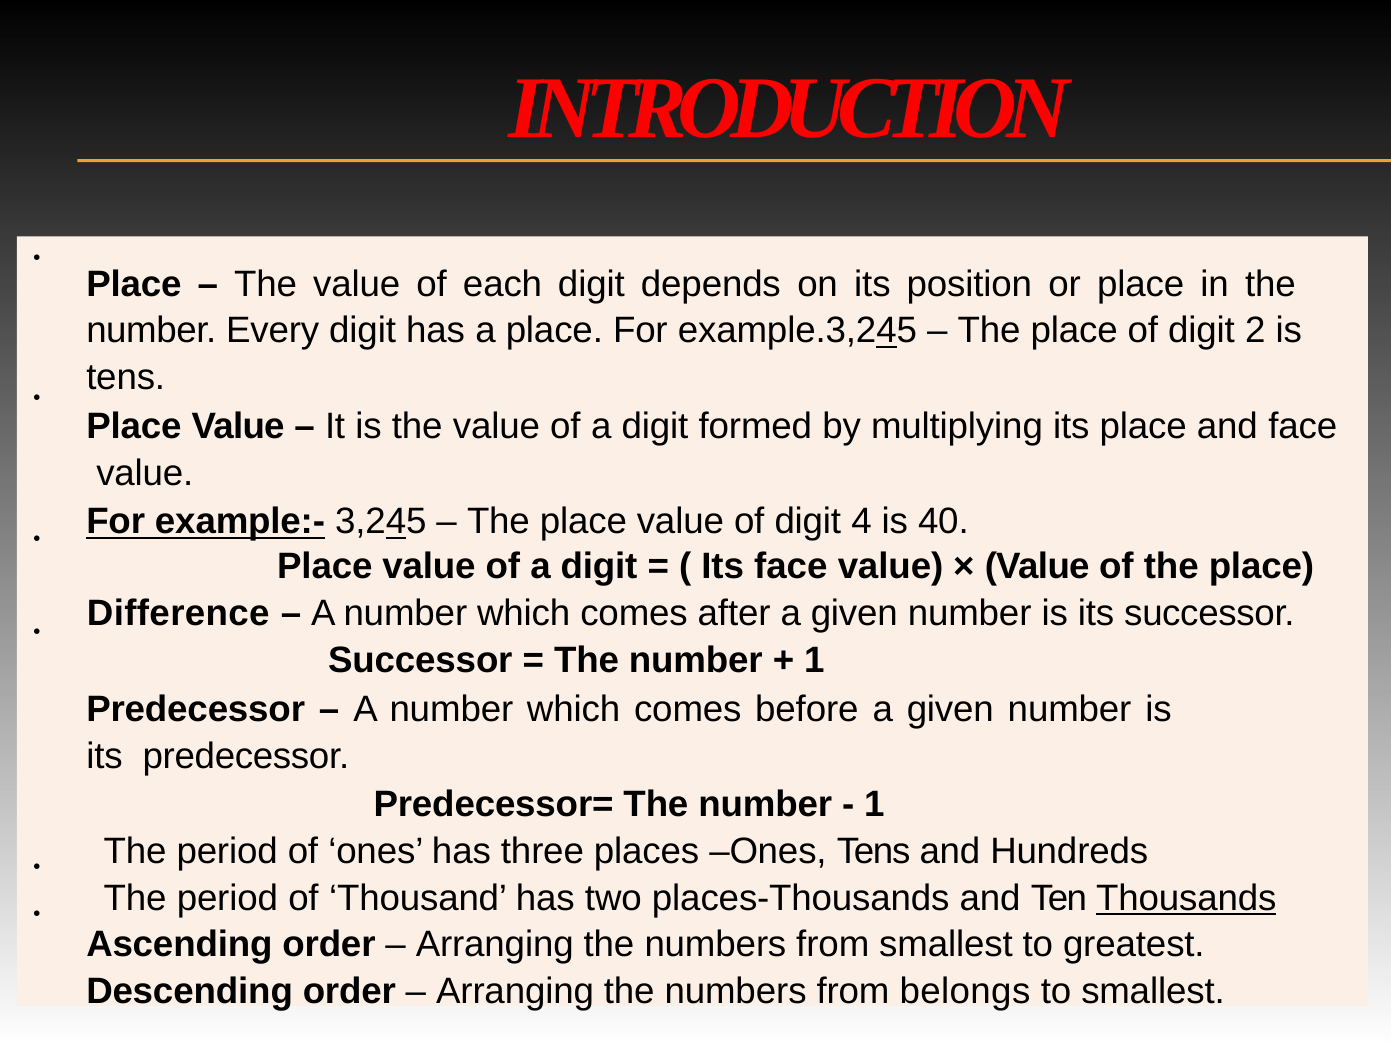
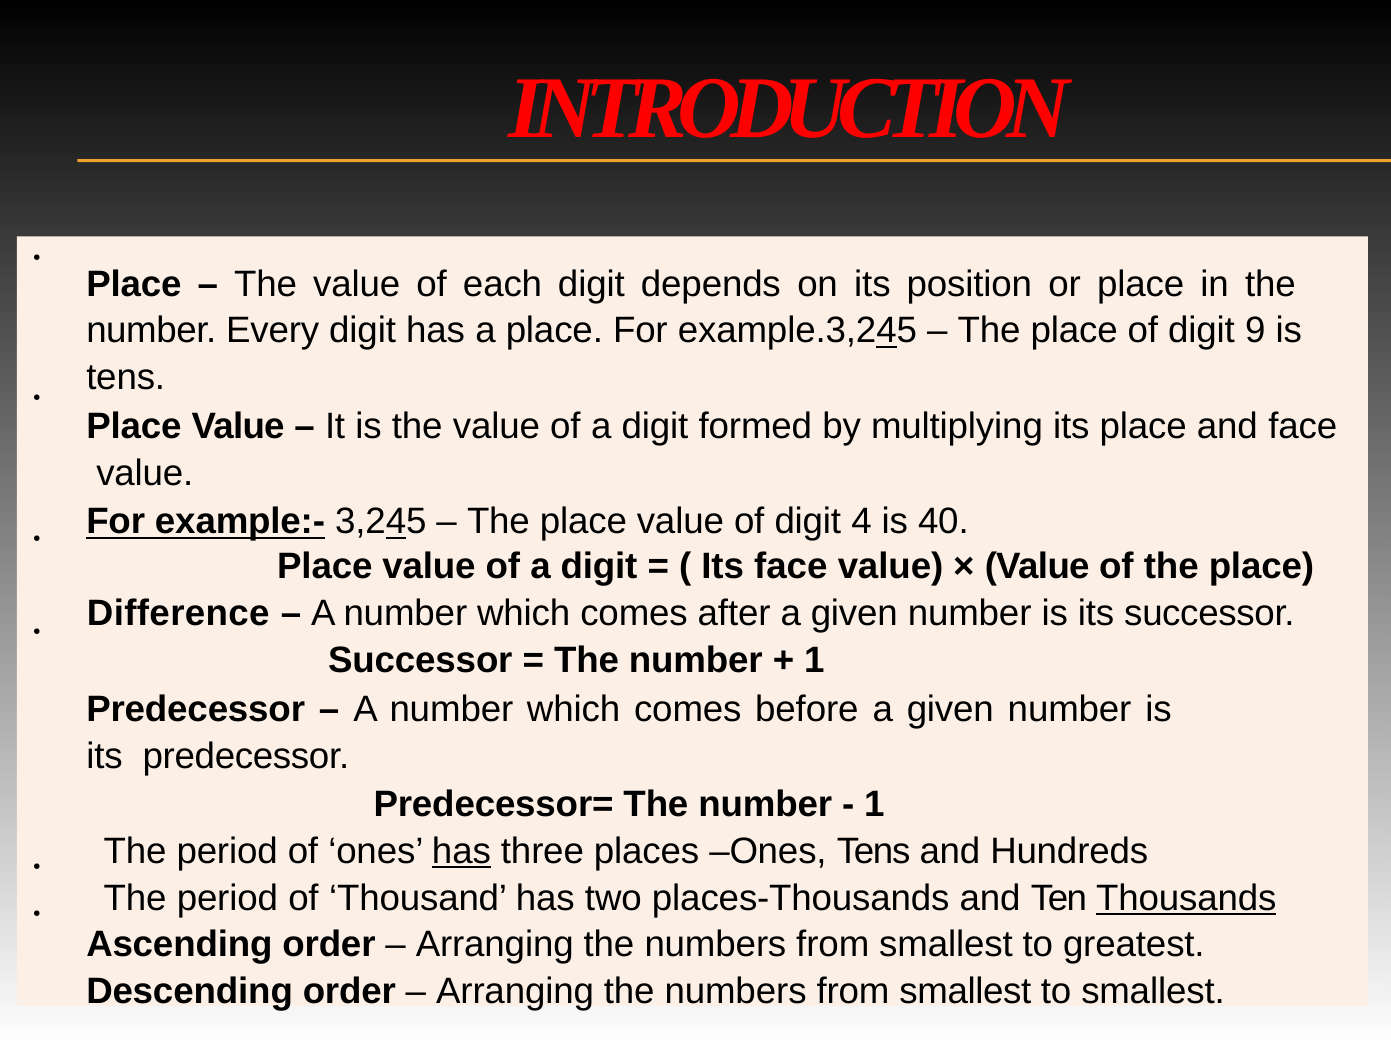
2: 2 -> 9 (1255, 331)
has underline: none -> present (461, 852)
belongs: belongs -> smallest (965, 992)
